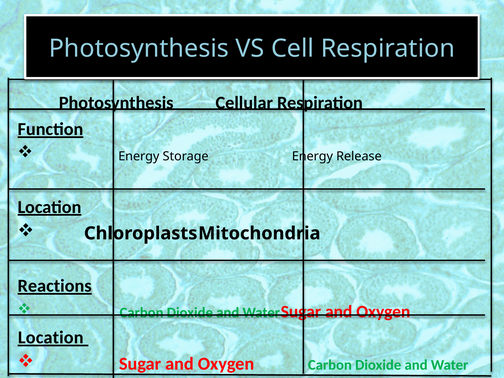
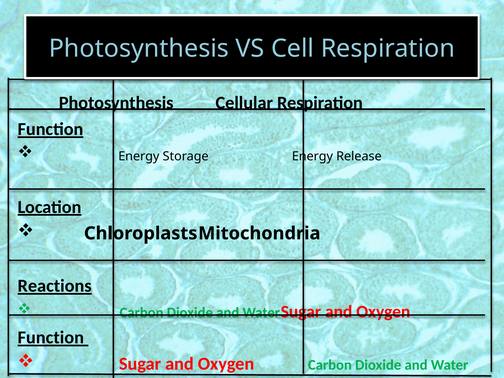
Location: Location -> Function (51, 338)
